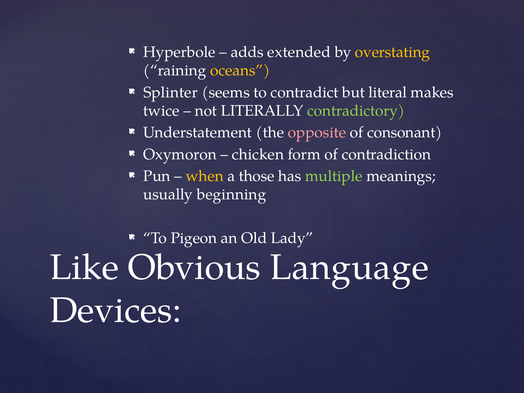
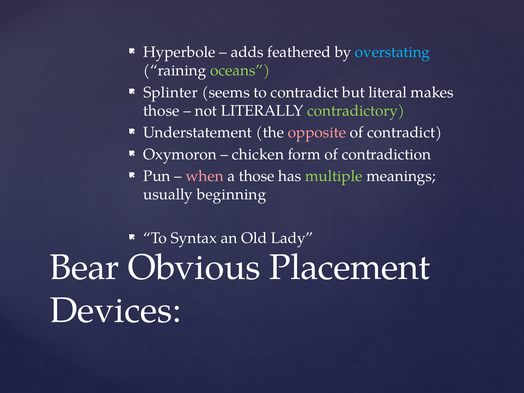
extended: extended -> feathered (299, 52)
overstating colour: yellow -> light blue (393, 52)
oceans colour: yellow -> light green (240, 70)
twice: twice -> those (161, 111)
of consonant: consonant -> contradict (405, 132)
when colour: yellow -> pink (205, 176)
Pigeon: Pigeon -> Syntax (194, 238)
Like: Like -> Bear (84, 268)
Language: Language -> Placement (350, 268)
